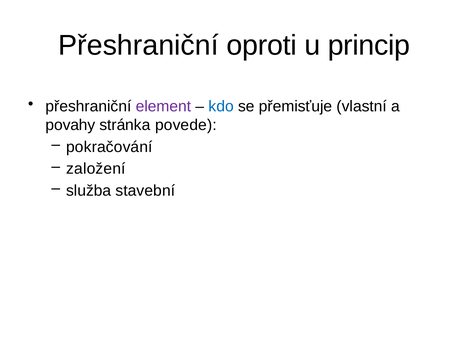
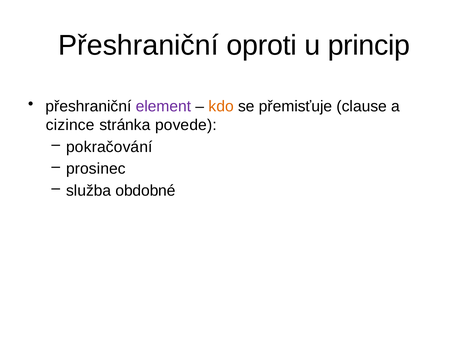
kdo colour: blue -> orange (221, 106)
vlastní: vlastní -> clause (362, 106)
povahy: povahy -> cizince (70, 125)
založení: založení -> prosinec (96, 169)
stavební: stavební -> obdobné (145, 191)
